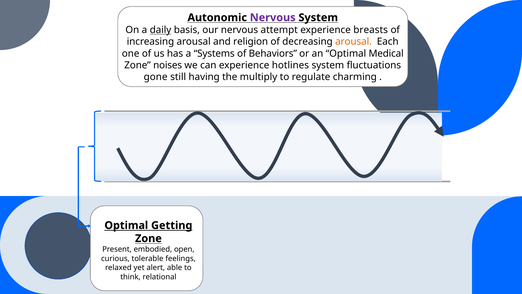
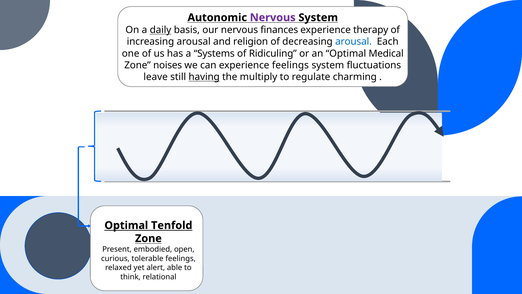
attempt: attempt -> finances (279, 30)
breasts: breasts -> therapy (371, 30)
arousal colour: orange -> blue (354, 42)
Behaviors: Behaviors -> Ridiculing (273, 53)
experience hotlines: hotlines -> feelings (290, 65)
gone: gone -> leave (156, 77)
having underline: none -> present (204, 77)
Getting: Getting -> Tenfold (172, 225)
